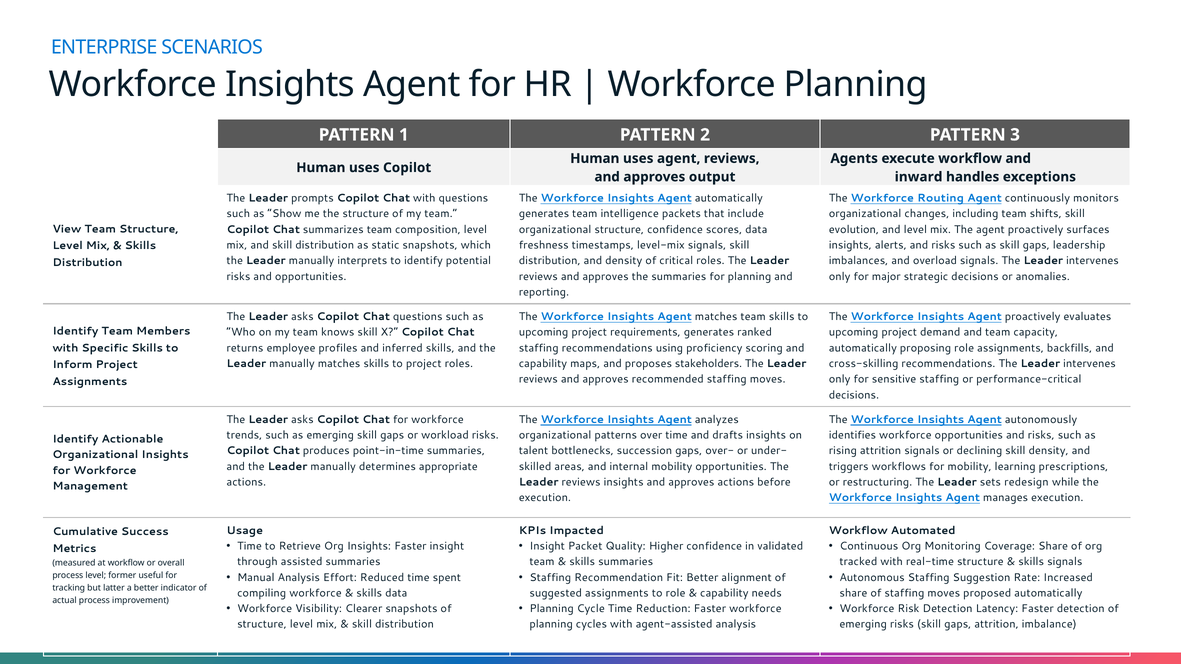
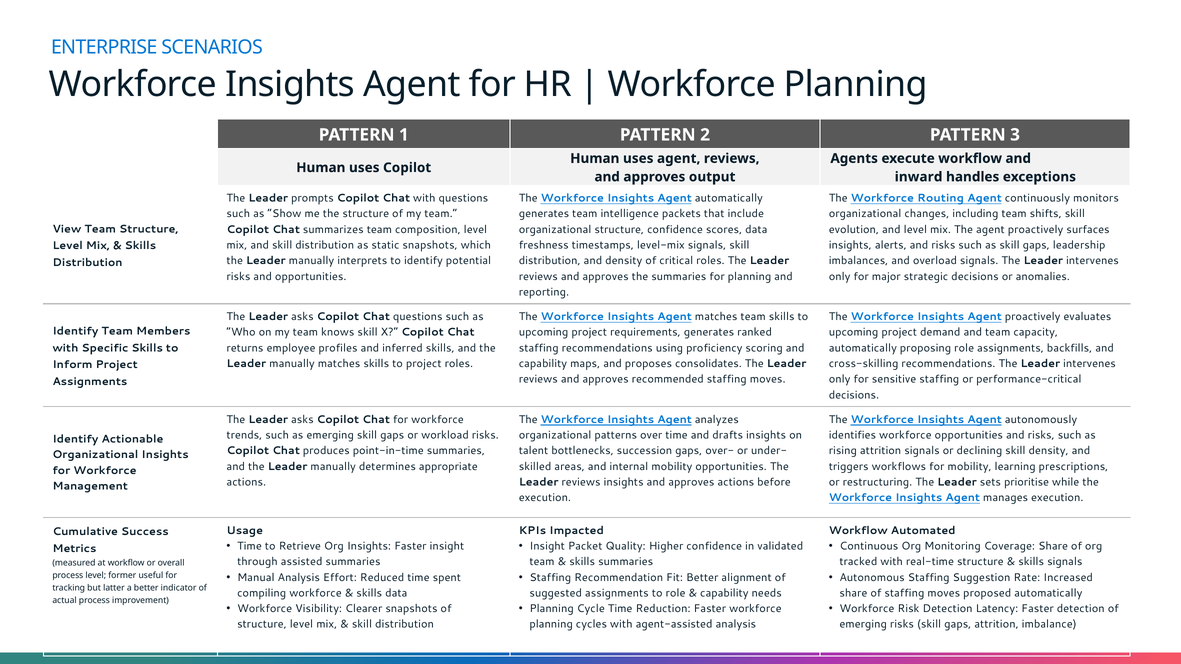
stakeholders: stakeholders -> consolidates (708, 364)
redesign: redesign -> prioritise (1027, 482)
